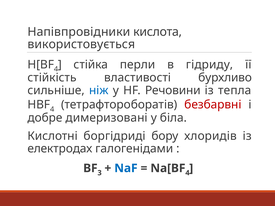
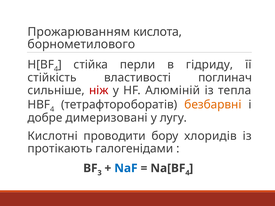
Напівпровідники: Напівпровідники -> Прожарюванням (79, 32)
використовується: використовується -> борнометилового (81, 44)
бурхливо: бурхливо -> поглинач (225, 78)
ніж colour: blue -> red (99, 91)
Речовини: Речовини -> Алюміній (173, 91)
безбарвні colour: red -> orange (213, 105)
біла: біла -> лугу (173, 118)
боргідриді: боргідриді -> проводити (115, 136)
електродах: електродах -> протікають (60, 149)
